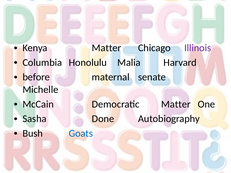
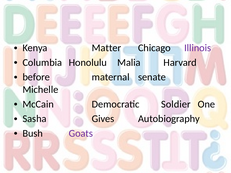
Democratic Matter: Matter -> Soldier (176, 104)
Done: Done -> Gives (103, 119)
Goats colour: blue -> purple (81, 134)
